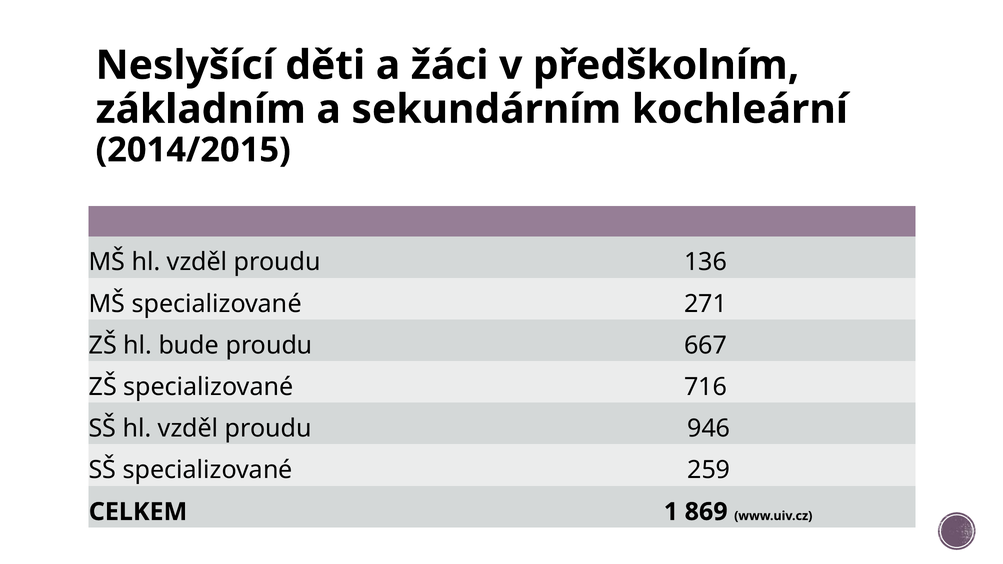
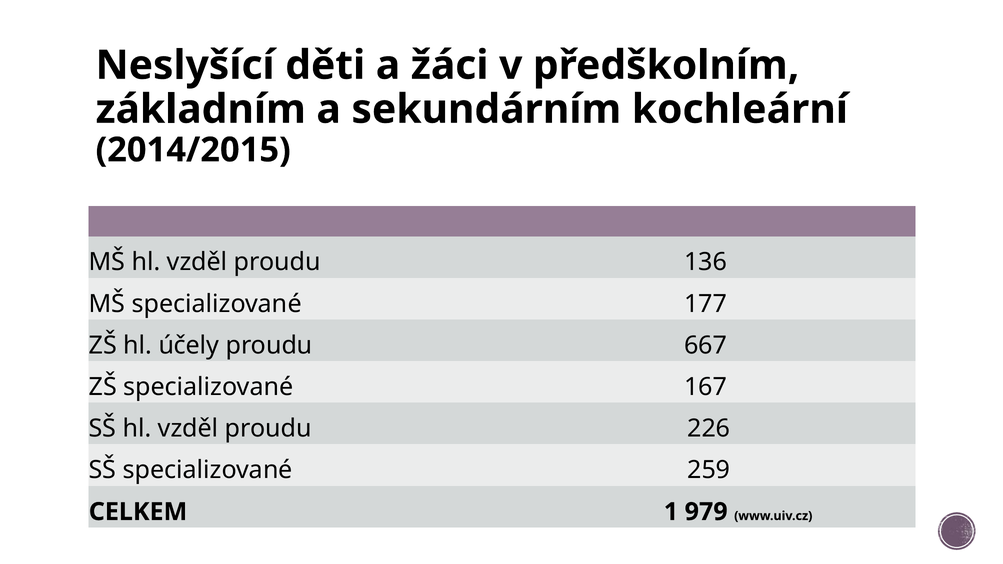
271: 271 -> 177 (706, 304)
bude: bude -> účely (189, 345)
716: 716 -> 167 (706, 387)
946: 946 -> 226 (709, 429)
869: 869 -> 979 (706, 512)
